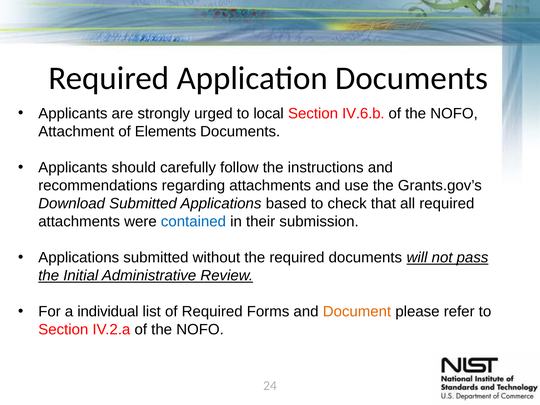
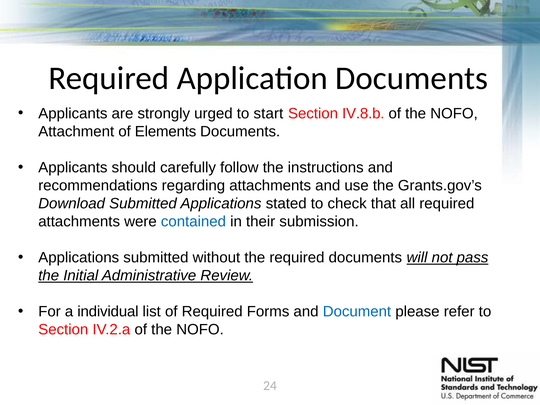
local: local -> start (268, 114)
IV.6.b: IV.6.b -> IV.8.b (363, 114)
based: based -> stated (286, 204)
Document colour: orange -> blue (357, 312)
